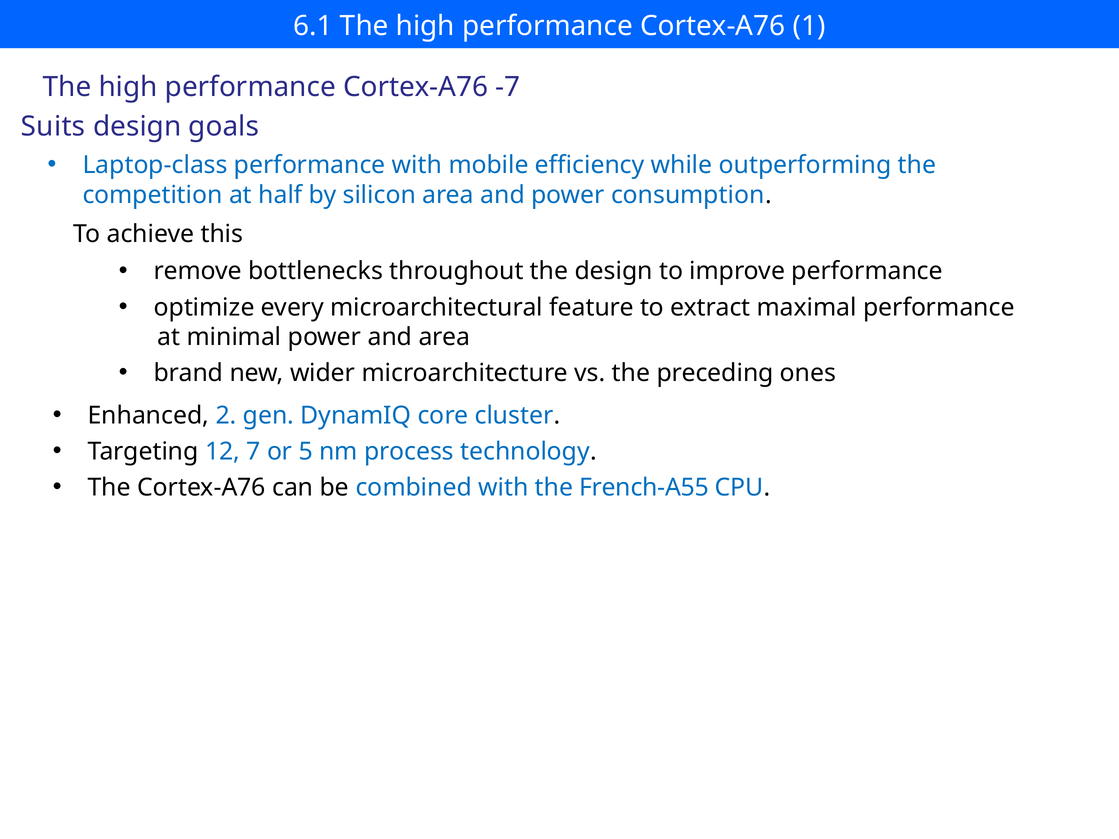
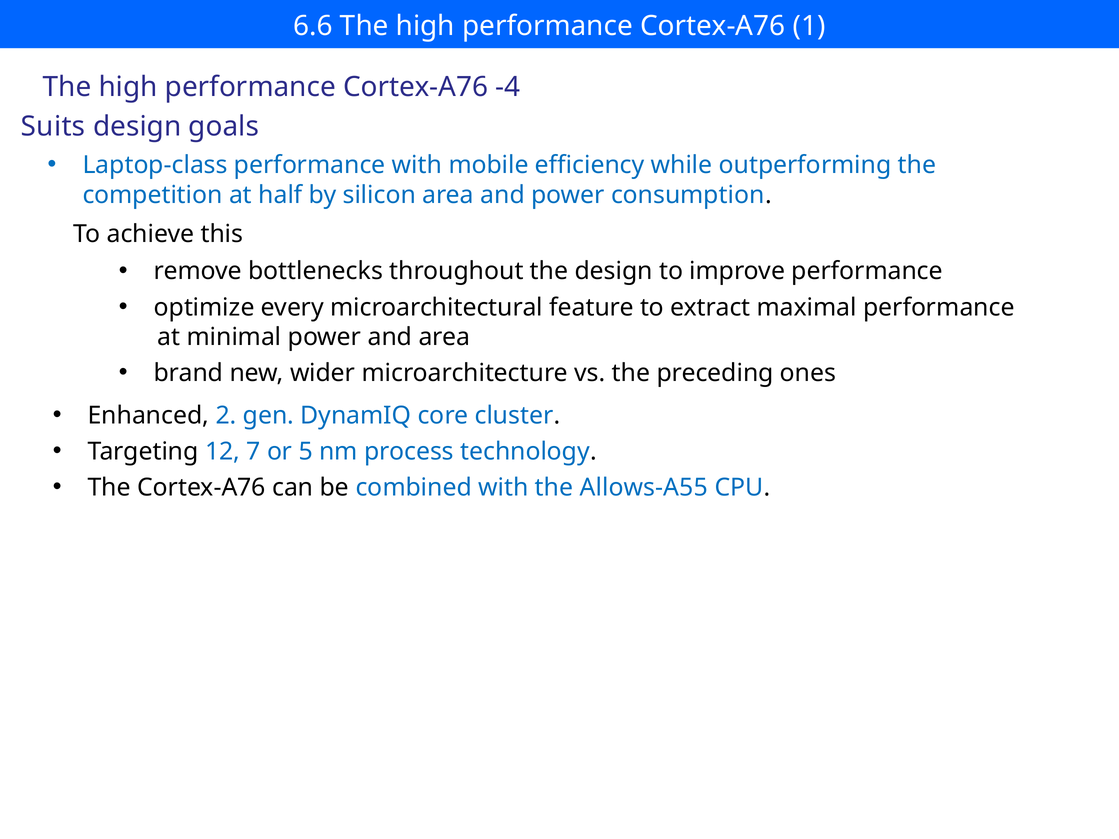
6.1: 6.1 -> 6.6 (313, 26)
-7: -7 -> -4 (508, 87)
French-A55: French-A55 -> Allows-A55 (644, 488)
